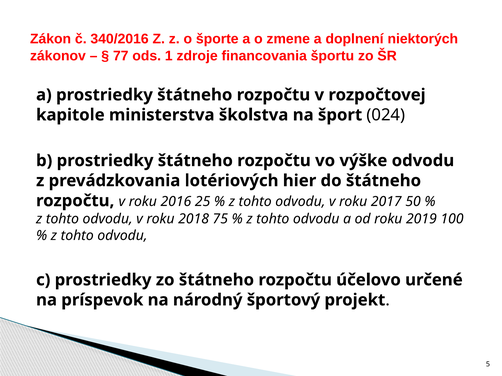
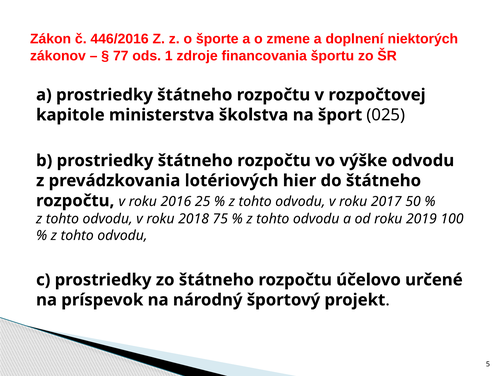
340/2016: 340/2016 -> 446/2016 (120, 39)
024: 024 -> 025 (386, 115)
